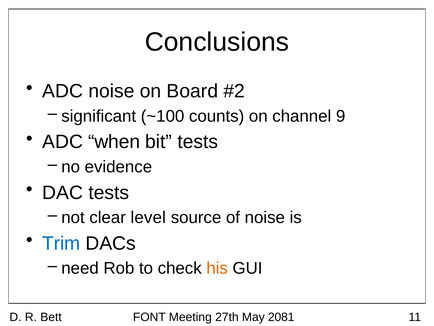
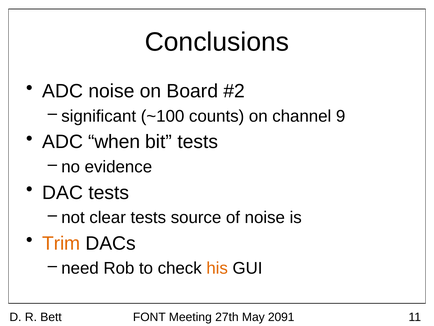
clear level: level -> tests (148, 217)
Trim colour: blue -> orange (61, 243)
2081: 2081 -> 2091 (281, 317)
